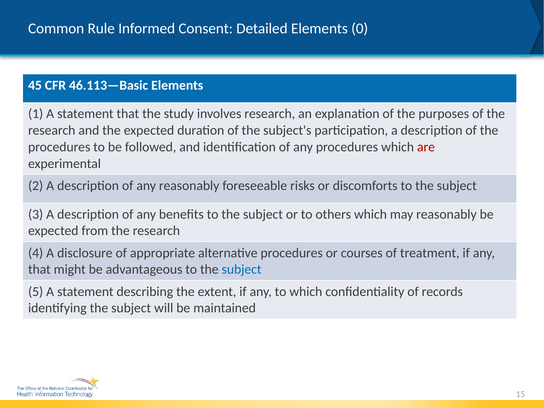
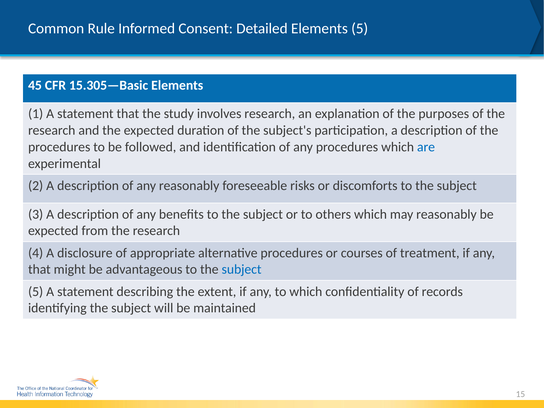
Elements 0: 0 -> 5 (360, 29)
46.113—Basic: 46.113—Basic -> 15.305—Basic (109, 85)
are colour: red -> blue (426, 147)
